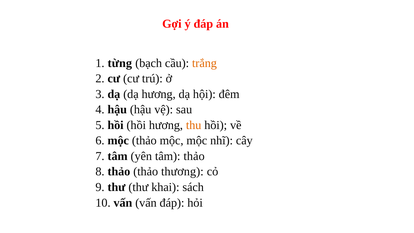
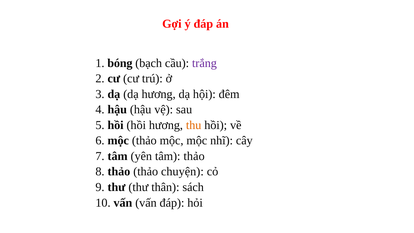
từng: từng -> bóng (120, 63)
trắng colour: orange -> purple (204, 63)
thương: thương -> chuyện (182, 172)
khai: khai -> thân (165, 187)
